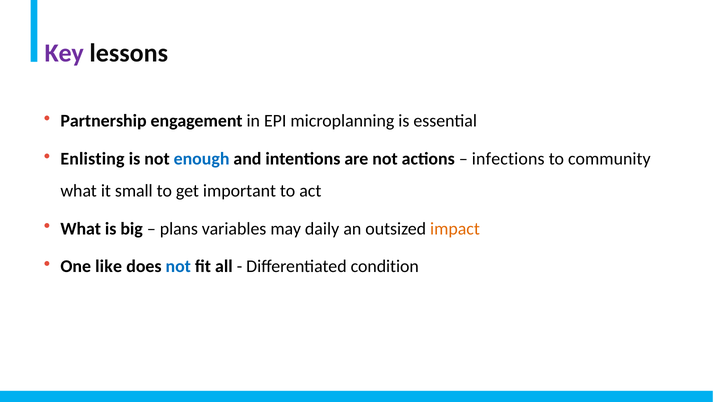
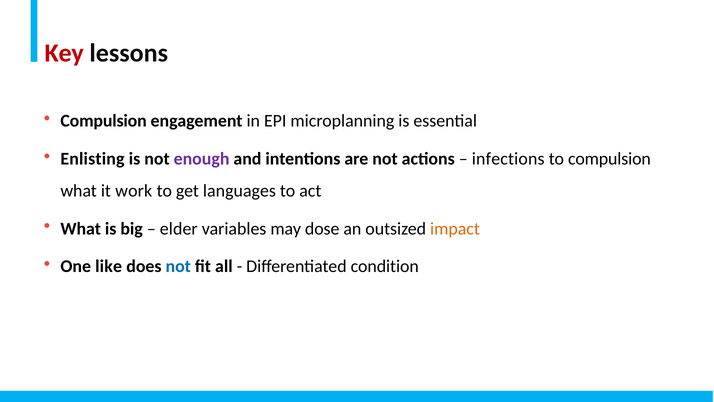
Key colour: purple -> red (64, 53)
Partnership: Partnership -> Compulsion (104, 121)
enough colour: blue -> purple (202, 159)
to community: community -> compulsion (609, 159)
small: small -> work (134, 191)
important: important -> languages (239, 191)
plans: plans -> elder (179, 229)
daily: daily -> dose (322, 229)
